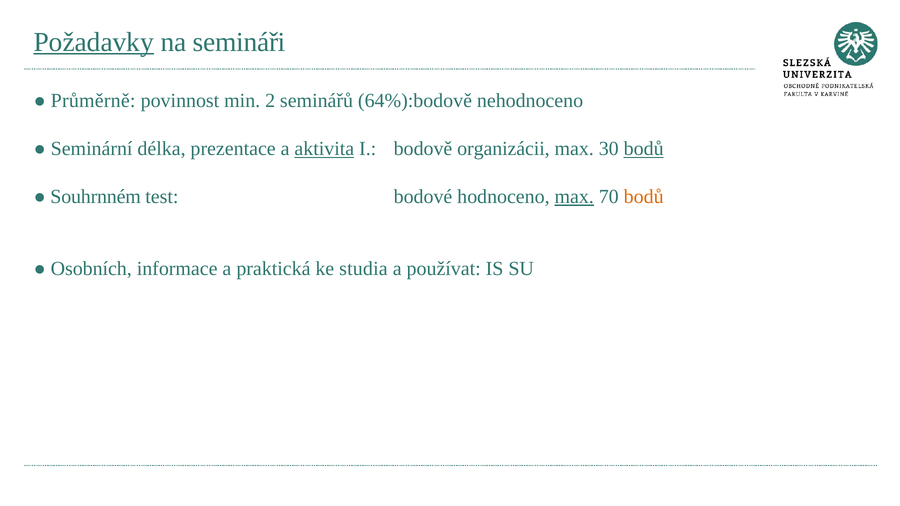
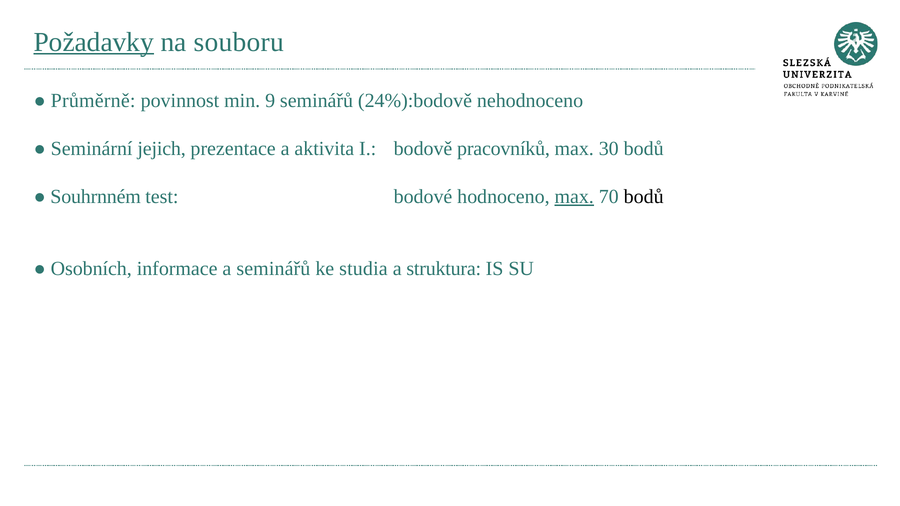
semináři: semináři -> souboru (239, 42)
2: 2 -> 9 (270, 101)
64%):bodově: 64%):bodově -> 24%):bodově (415, 101)
délka: délka -> jejich (162, 149)
aktivita underline: present -> none (324, 149)
organizácii: organizácii -> pracovníků (504, 149)
bodů underline: present -> none (644, 149)
bodů colour: orange -> black (644, 197)
a praktická: praktická -> seminářů (273, 269)
používat: používat -> struktura (444, 269)
